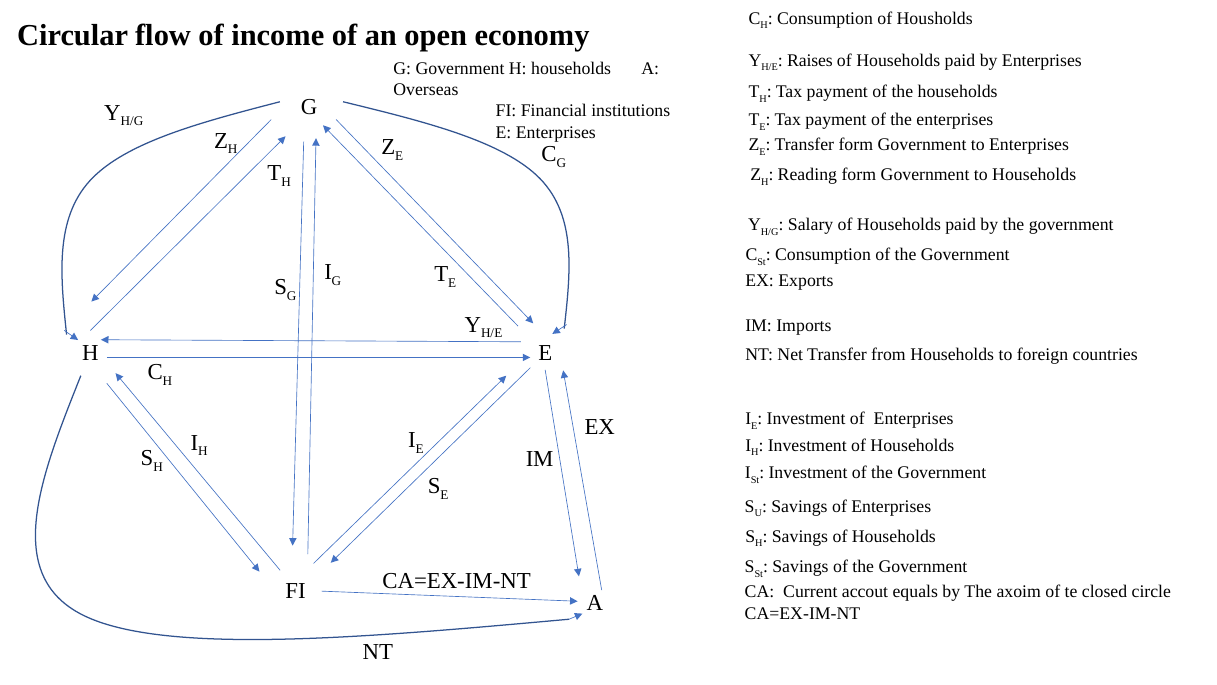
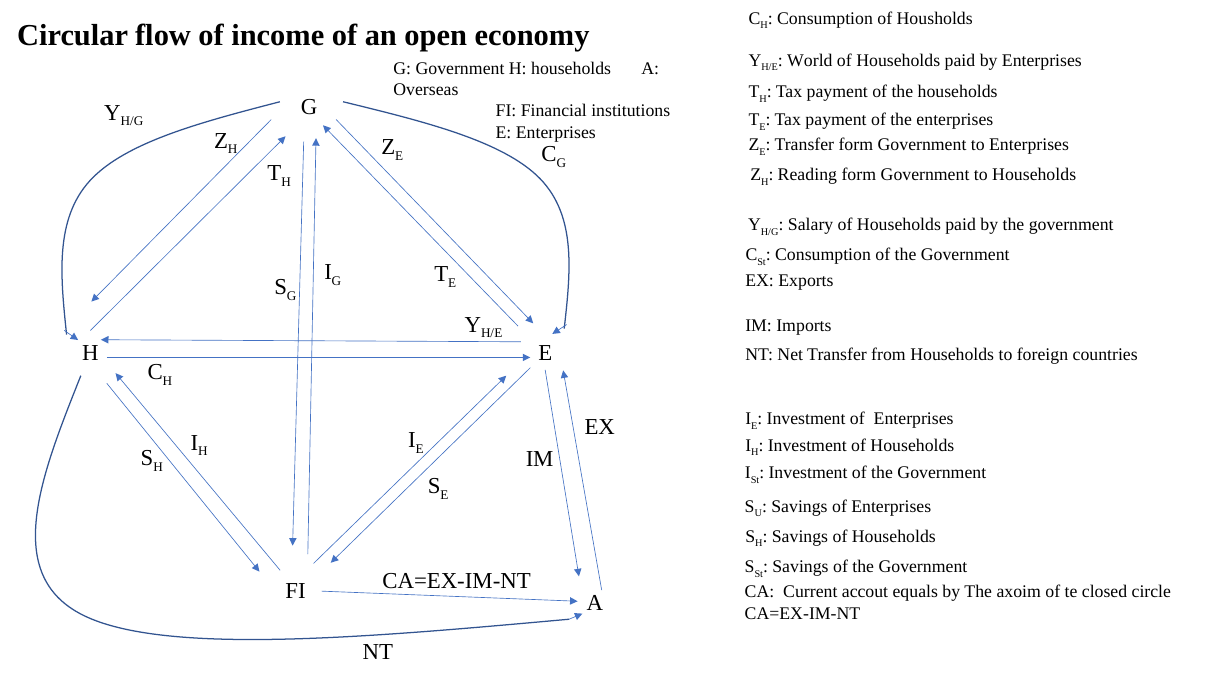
Raises: Raises -> World (810, 60)
